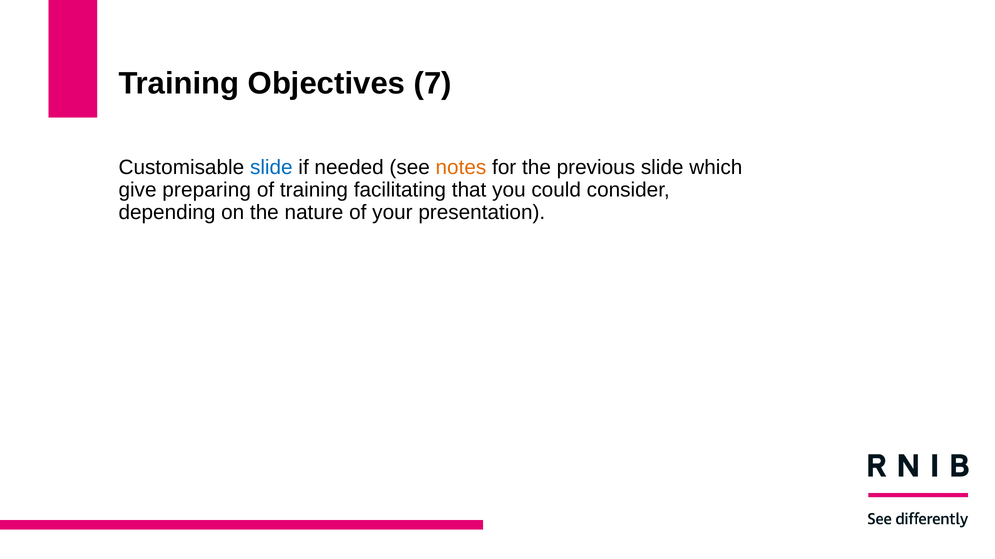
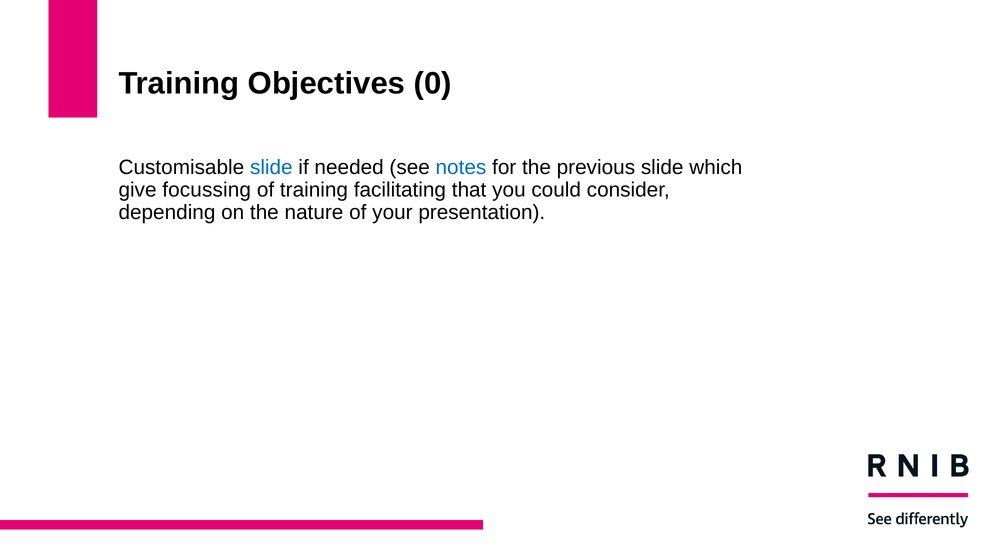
7: 7 -> 0 (433, 84)
notes colour: orange -> blue (461, 168)
preparing: preparing -> focussing (207, 190)
